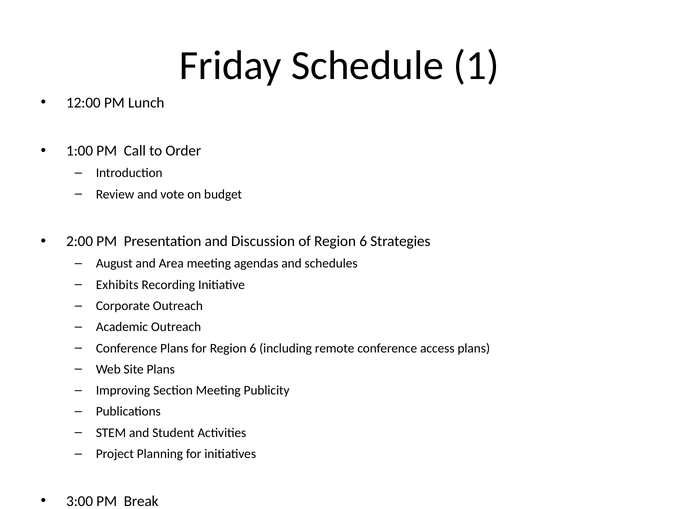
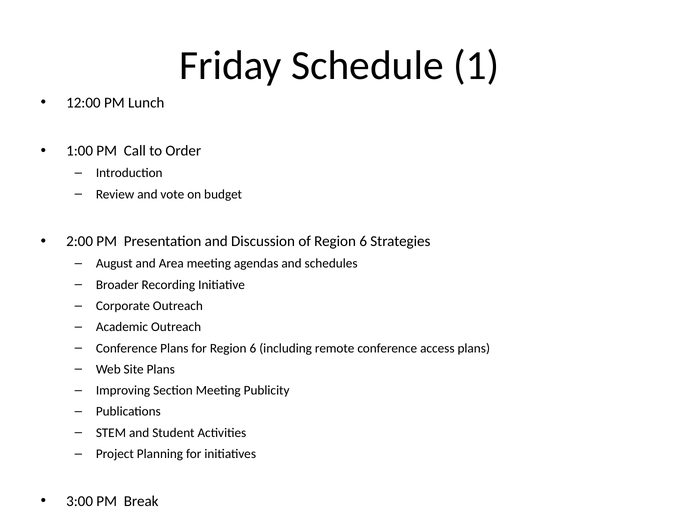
Exhibits: Exhibits -> Broader (117, 285)
